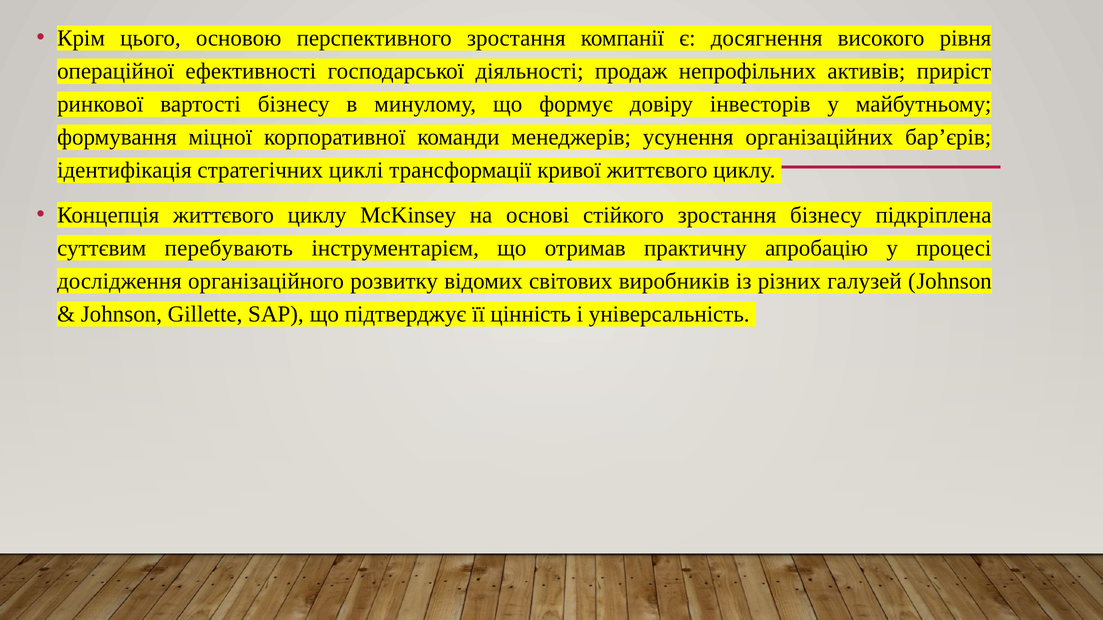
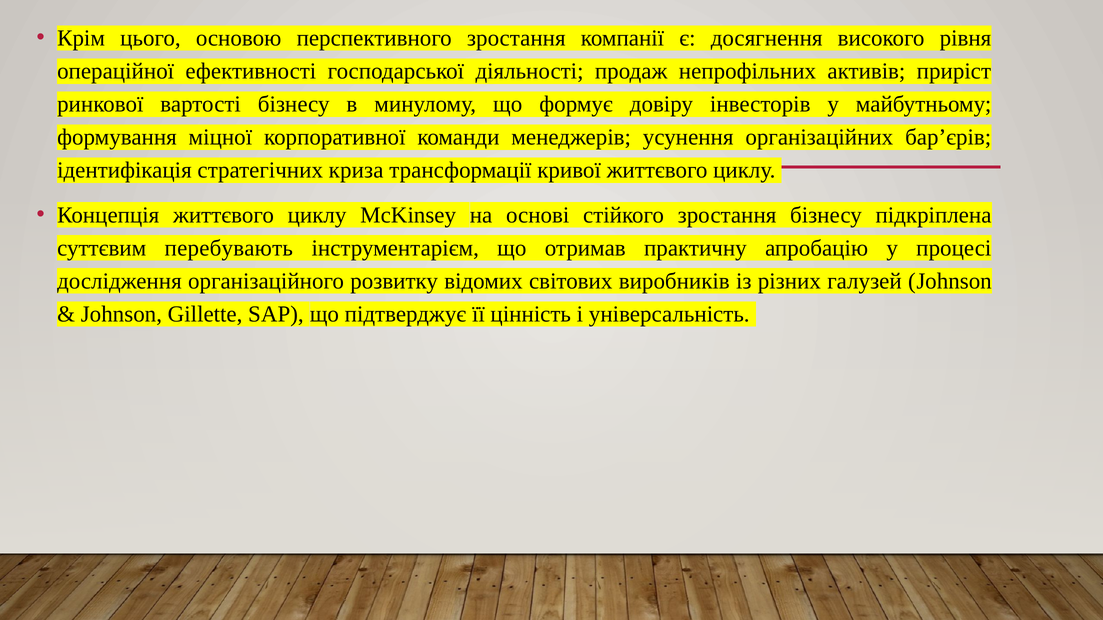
циклі: циклі -> криза (356, 171)
